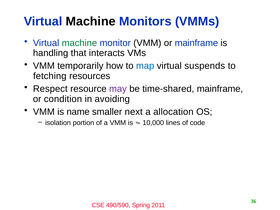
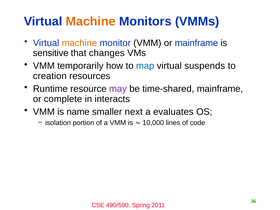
Machine colour: black -> orange (91, 21)
machine colour: green -> orange (79, 43)
handling: handling -> sensitive (51, 53)
interacts: interacts -> changes (107, 53)
fetching: fetching -> creation (50, 76)
Respect: Respect -> Runtime (50, 89)
condition: condition -> complete (63, 99)
avoiding: avoiding -> interacts (112, 99)
allocation: allocation -> evaluates (173, 112)
